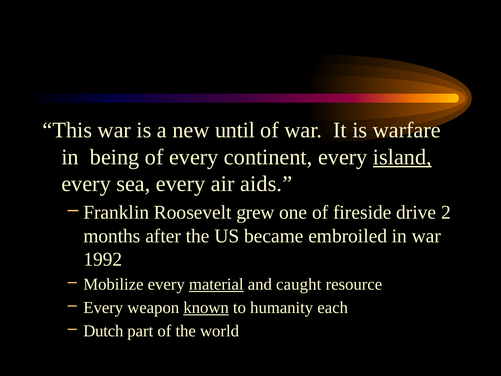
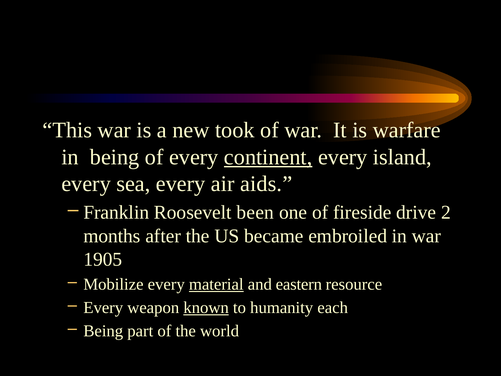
until: until -> took (235, 130)
continent underline: none -> present (268, 157)
island underline: present -> none (402, 157)
grew: grew -> been (255, 212)
1992: 1992 -> 1905 (103, 259)
caught: caught -> eastern (299, 284)
Dutch: Dutch -> Being (103, 331)
